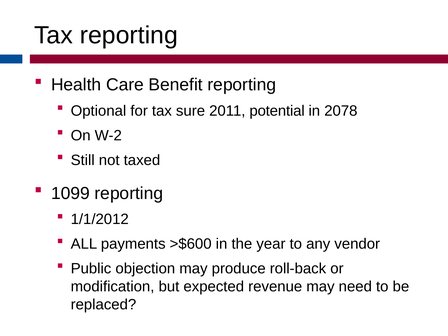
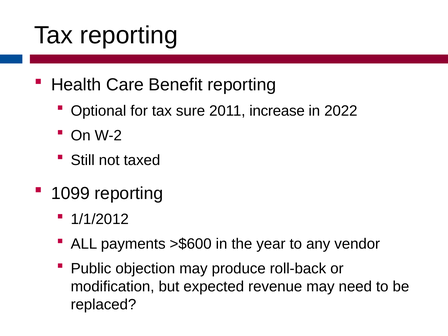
potential: potential -> increase (277, 111)
2078: 2078 -> 2022 (341, 111)
